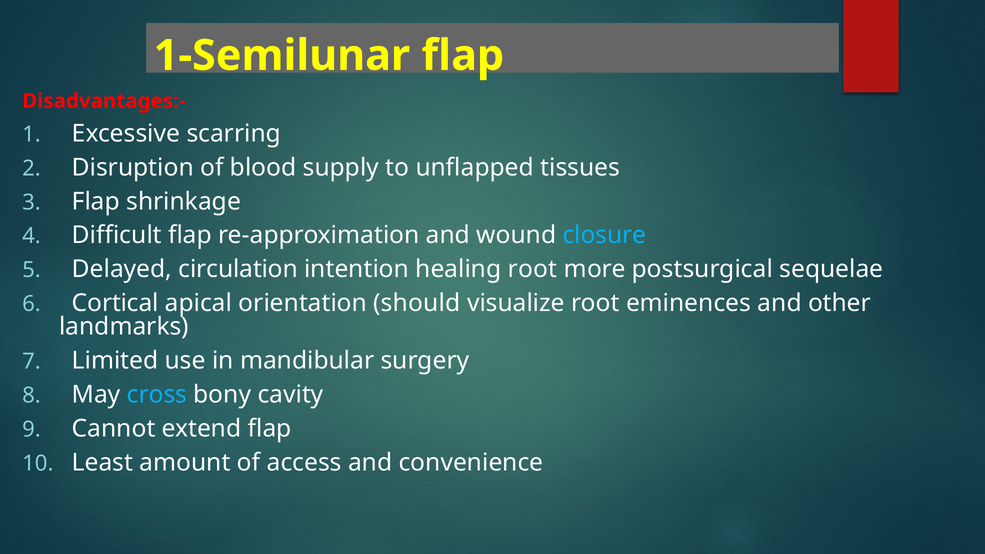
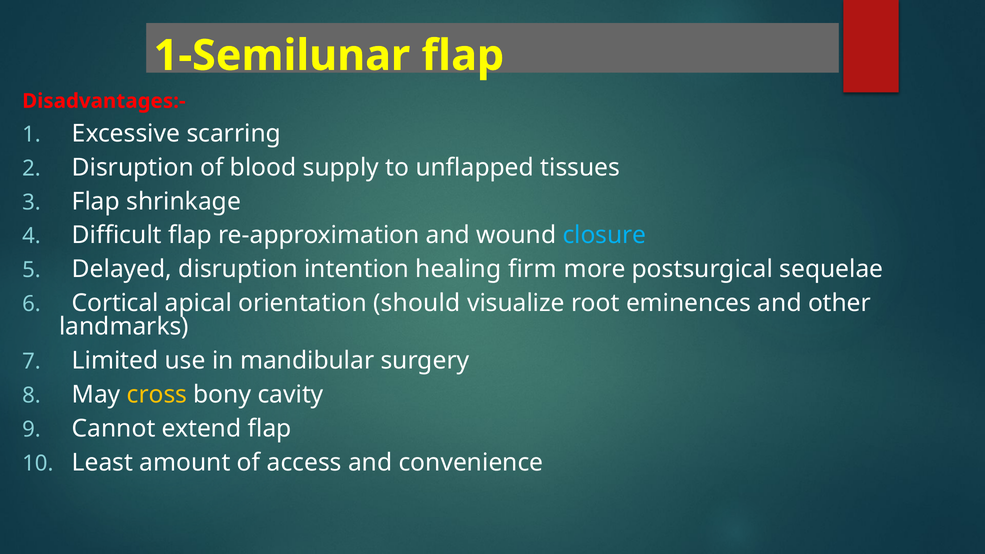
Delayed circulation: circulation -> disruption (238, 269)
healing root: root -> firm (533, 269)
cross colour: light blue -> yellow (157, 395)
